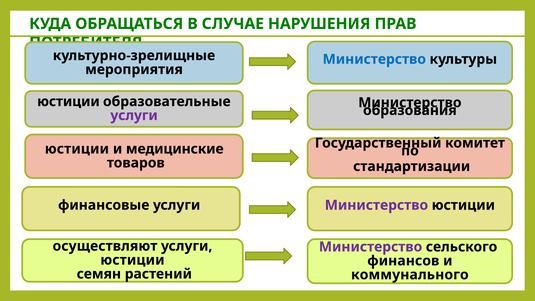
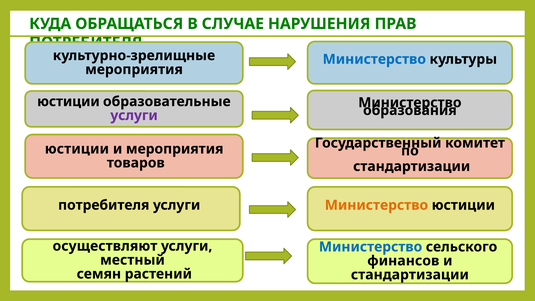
и медицинские: медицинские -> мероприятия (175, 149)
финансовые: финансовые -> потребителя (104, 205)
Министерство colour: purple -> orange (376, 205)
Министерство colour: purple -> blue (371, 247)
юстиции: юстиции -> местный (132, 260)
коммунального: коммунального -> стандартизации (410, 275)
